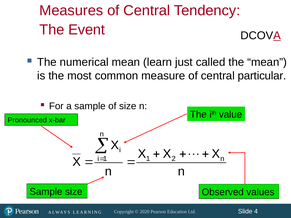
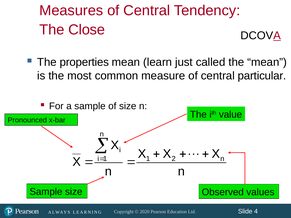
Event: Event -> Close (87, 30)
numerical: numerical -> properties (84, 62)
